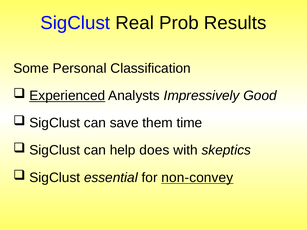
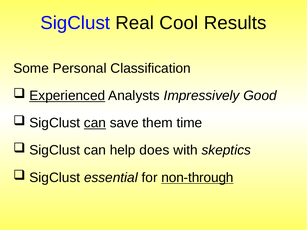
Prob: Prob -> Cool (179, 23)
can underline: none -> present (95, 123)
non-convey: non-convey -> non-through (197, 178)
